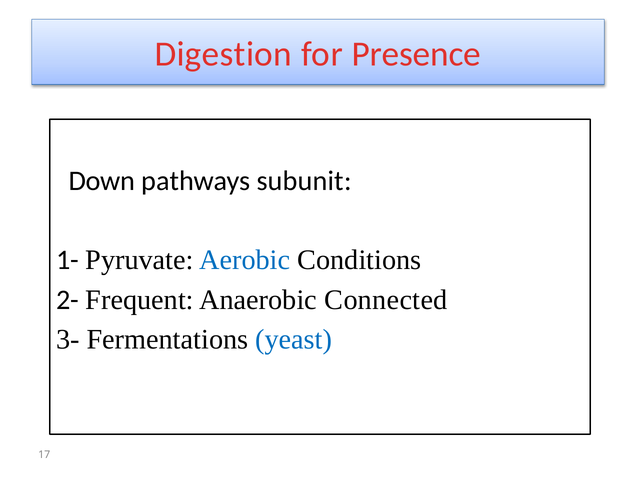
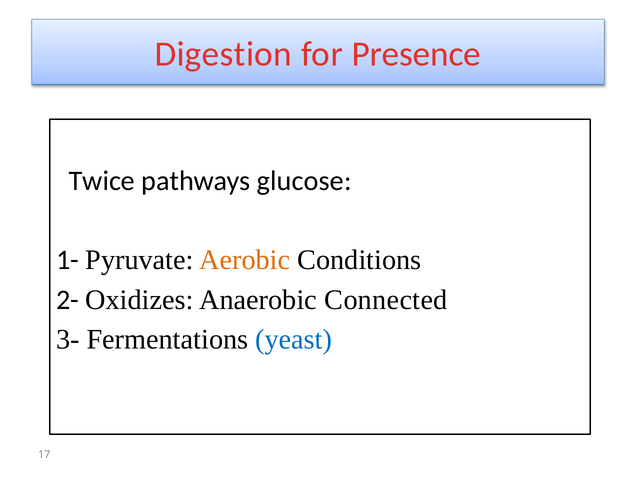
Down: Down -> Twice (102, 181)
subunit: subunit -> glucose (304, 181)
Aerobic colour: blue -> orange (245, 260)
Frequent: Frequent -> Oxidizes (140, 300)
